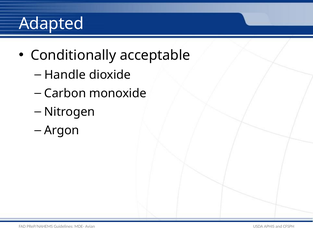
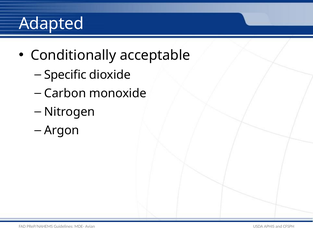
Handle: Handle -> Specific (65, 75)
